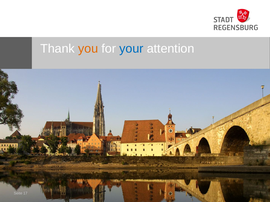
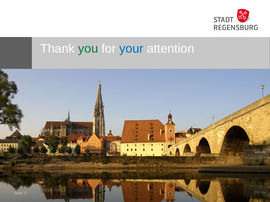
you colour: orange -> green (88, 49)
